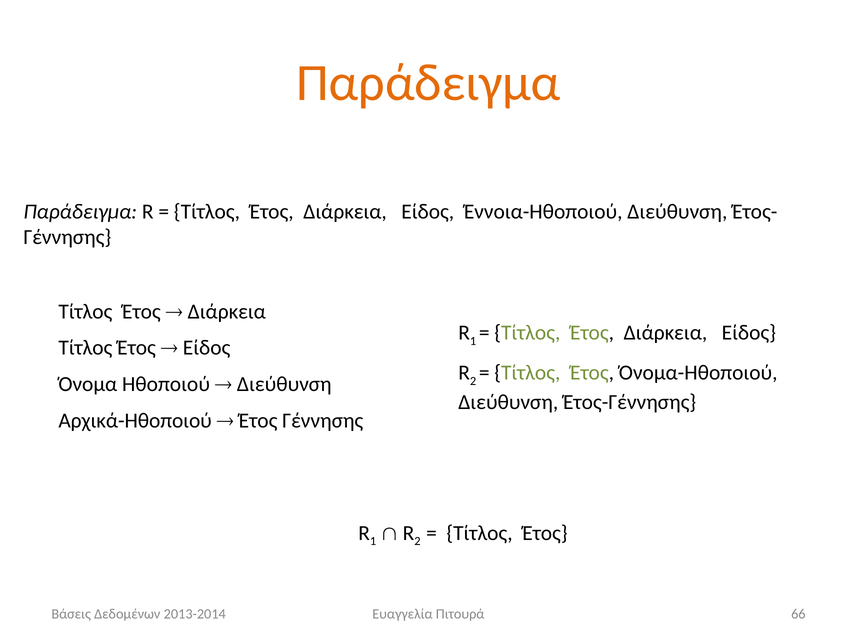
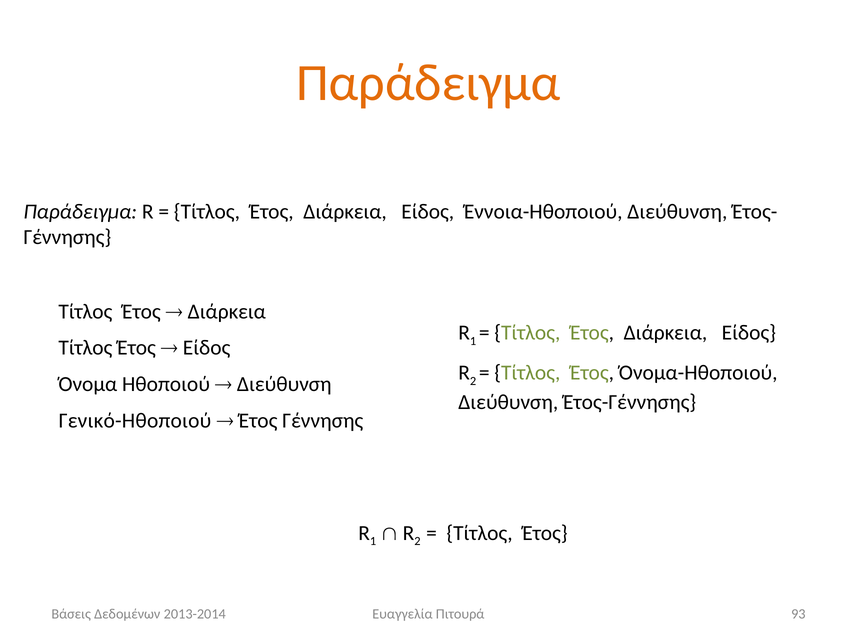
Αρχικά-Ηθοποιού: Αρχικά-Ηθοποιού -> Γενικό-Ηθοποιού (135, 421)
66: 66 -> 93 (798, 614)
